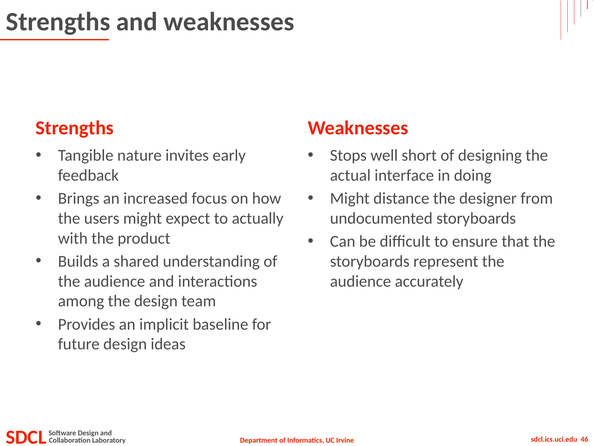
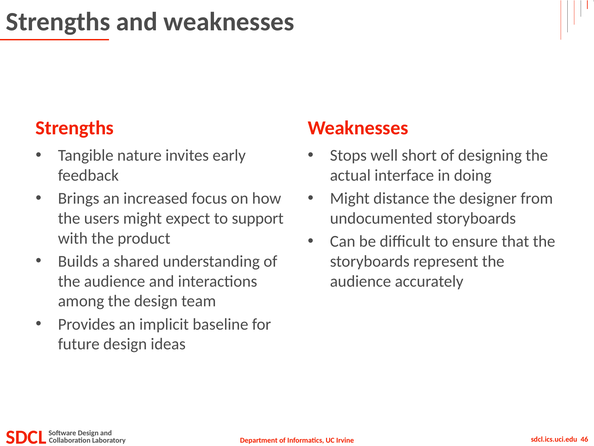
actually: actually -> support (258, 218)
